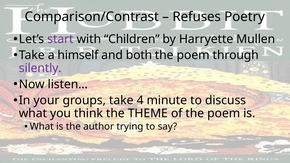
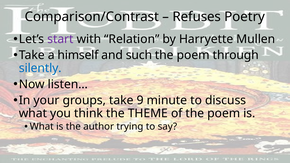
Children: Children -> Relation (132, 39)
both: both -> such (139, 55)
silently colour: purple -> blue (40, 68)
4: 4 -> 9 (140, 100)
